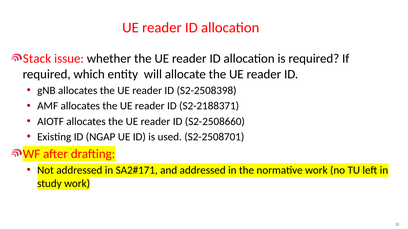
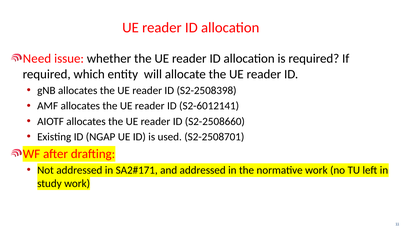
Stack: Stack -> Need (37, 59)
S2-2188371: S2-2188371 -> S2-6012141 (209, 106)
